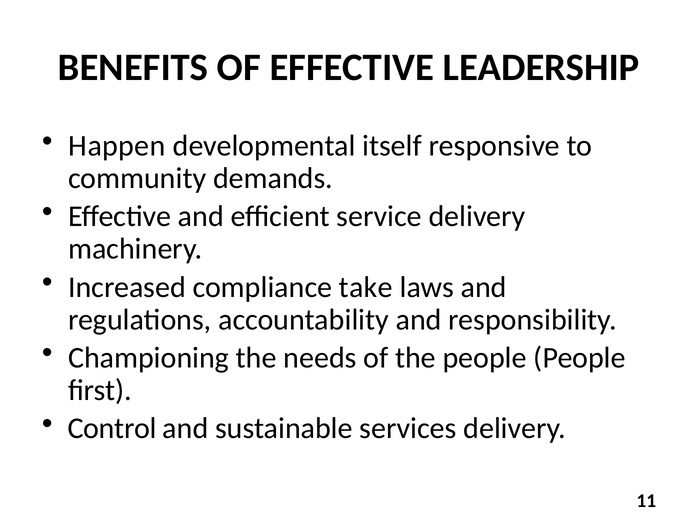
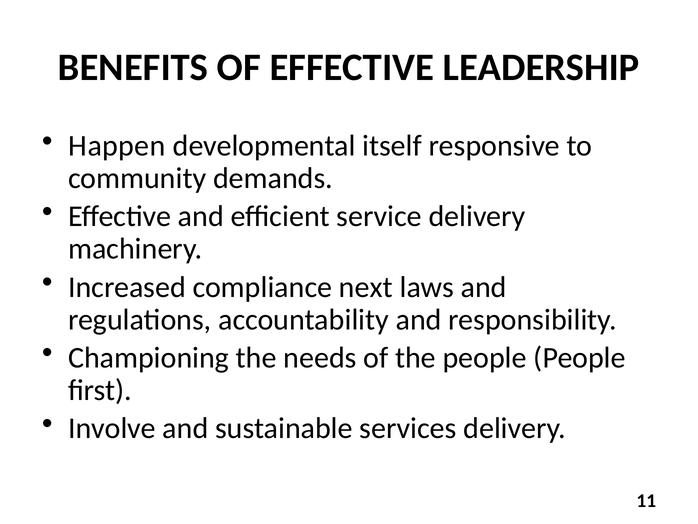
take: take -> next (366, 287)
Control: Control -> Involve (112, 428)
